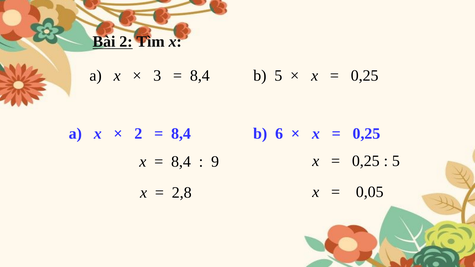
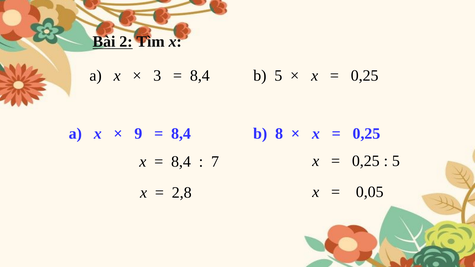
2: 2 -> 9 (138, 134)
6: 6 -> 8 (279, 134)
9: 9 -> 7 (215, 162)
